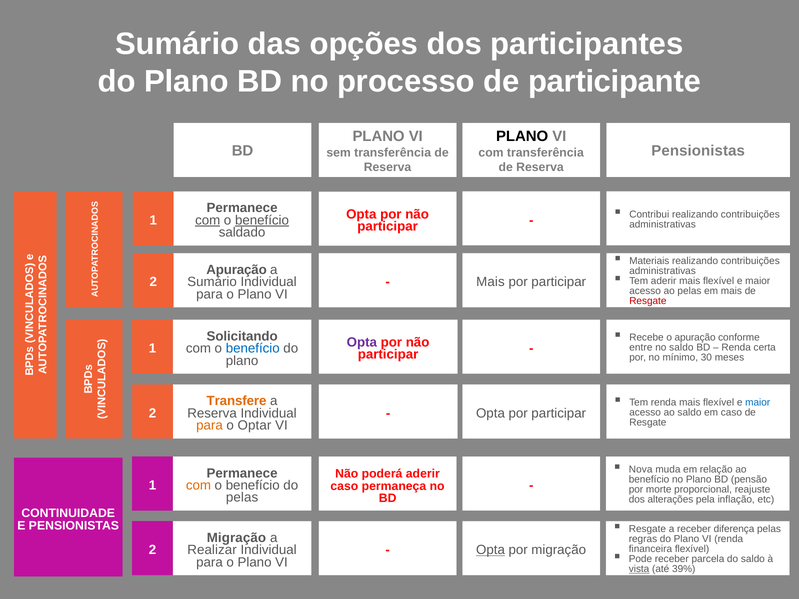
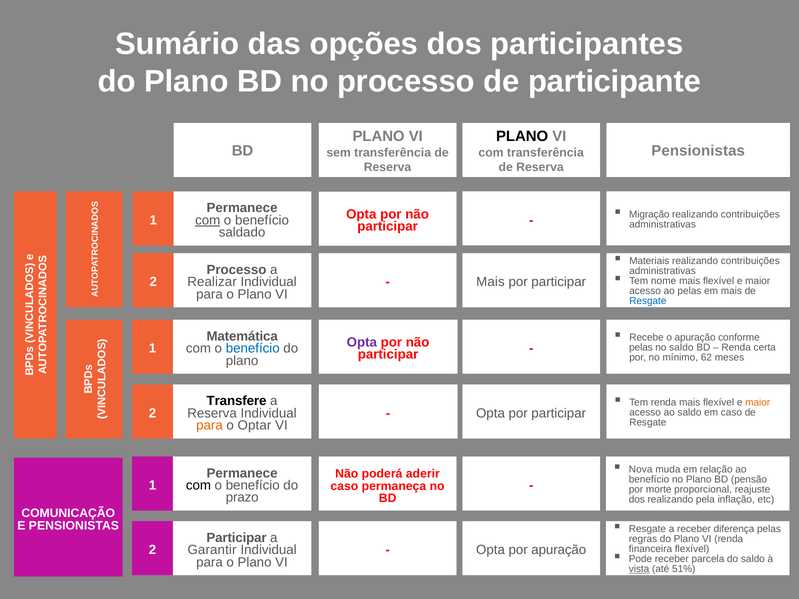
Contribui: Contribui -> Migração (649, 214)
benefício underline: present -> none (262, 220)
Apuração: Apuração -> Processo (236, 270)
Tem aderir: aderir -> nome (664, 281)
Sumário: Sumário -> Realizar (212, 282)
Resgate colour: red -> blue (648, 301)
Solicitando: Solicitando -> Matemática (242, 336)
entre: entre -> pelas (641, 348)
30: 30 -> 62 (706, 358)
maior colour: blue -> orange (758, 403)
Transfere colour: orange -> black (237, 401)
com colour: orange -> black (198, 486)
pelas: pelas -> prazo (242, 498)
dos alterações: alterações -> realizando (670, 500)
CONTINUIDADE: CONTINUIDADE -> COMUNICAÇÃO (68, 514)
Migração: Migração -> Participar (237, 538)
Realizar: Realizar -> Garantir (212, 550)
Opta underline: present -> none (491, 550)
por migração: migração -> apuração (559, 550)
39%: 39% -> 51% (684, 569)
